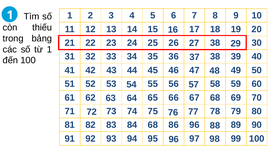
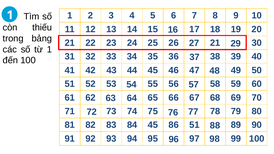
38: 38 -> 21 (215, 43)
84 68: 68 -> 45 (153, 125)
86 96: 96 -> 51 (194, 125)
